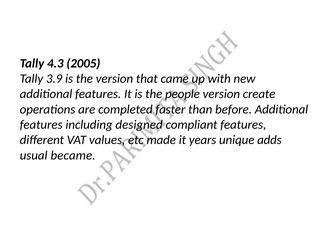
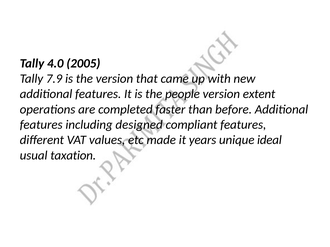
4.3: 4.3 -> 4.0 (55, 63)
3.9: 3.9 -> 7.9 (54, 79)
create: create -> extent (259, 94)
adds: adds -> ideal (269, 140)
became: became -> taxation (73, 156)
